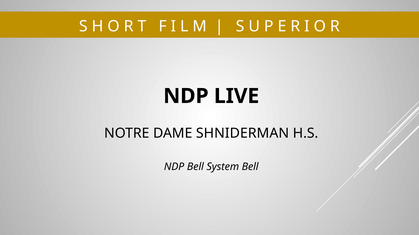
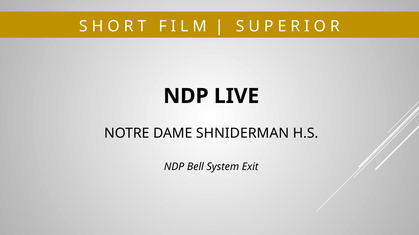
System Bell: Bell -> Exit (250, 167)
